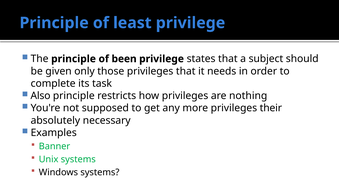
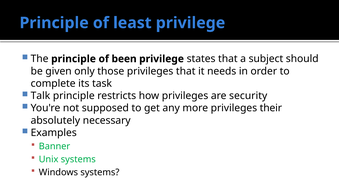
Also: Also -> Talk (40, 96)
nothing: nothing -> security (248, 96)
